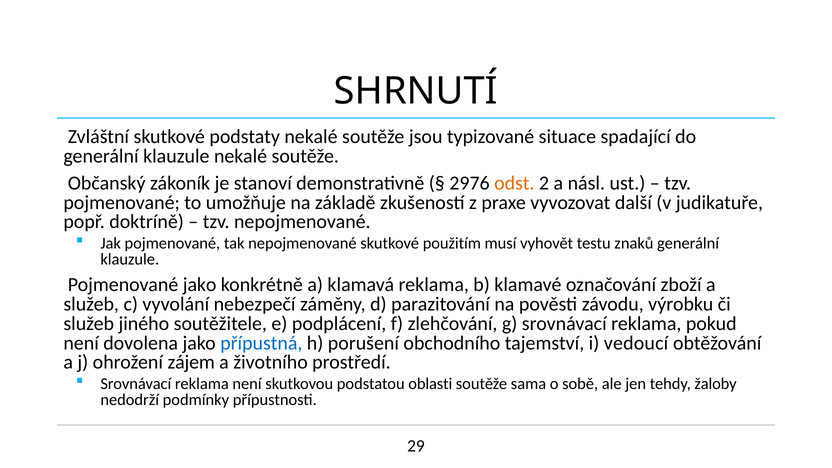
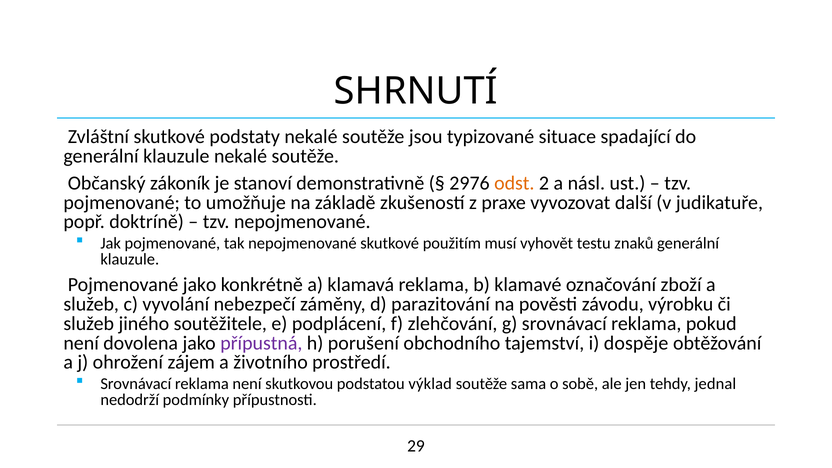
přípustná colour: blue -> purple (261, 343)
vedoucí: vedoucí -> dospěje (636, 343)
oblasti: oblasti -> výklad (430, 384)
žaloby: žaloby -> jednal (715, 384)
